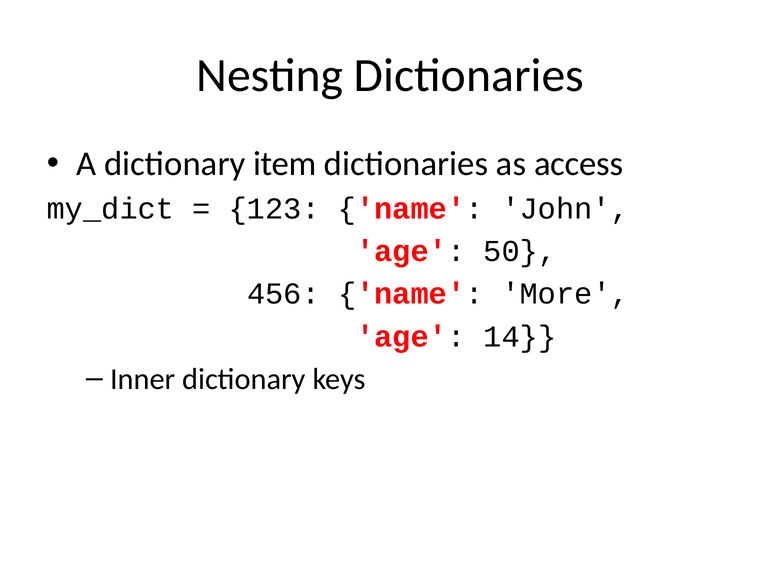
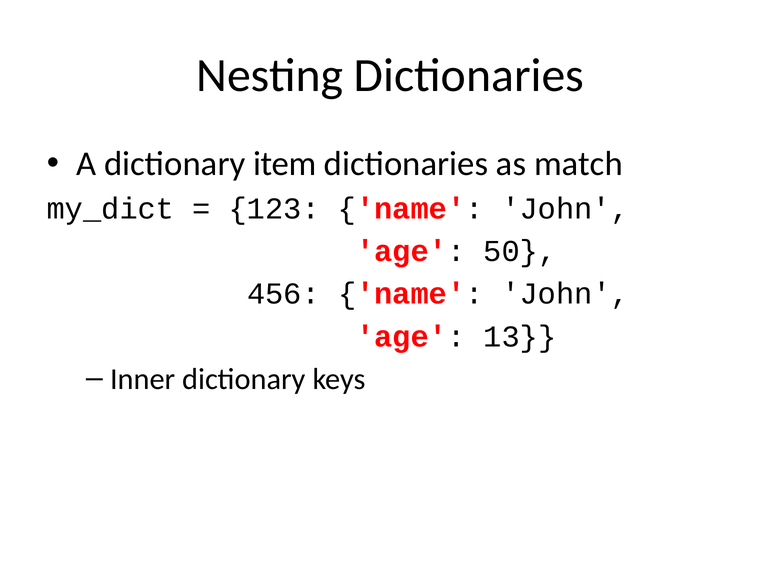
access: access -> match (578, 164)
456 name More: More -> John (565, 294)
14: 14 -> 13 (520, 336)
